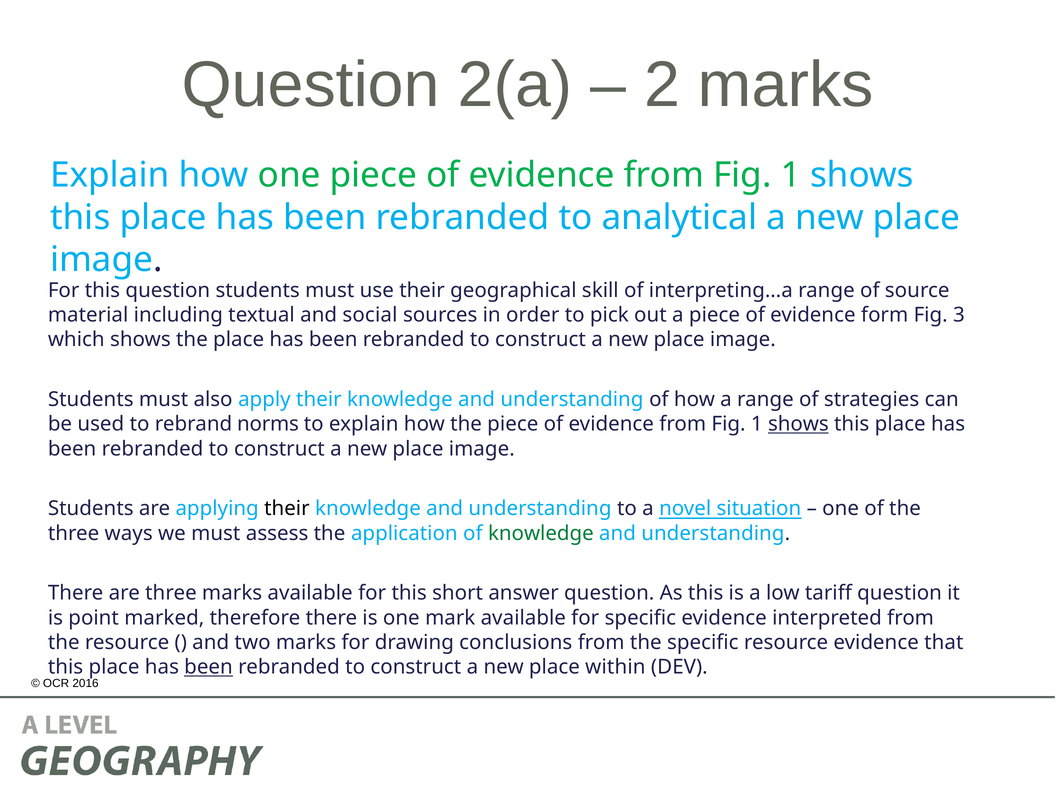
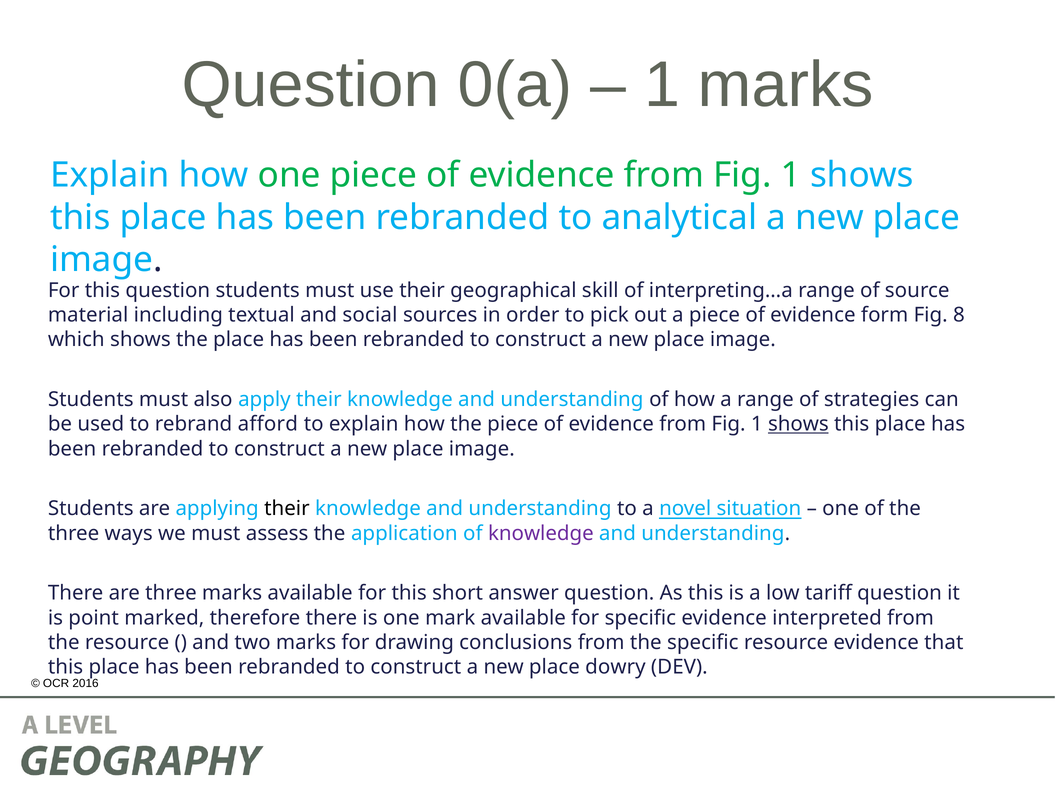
2(a: 2(a -> 0(a (515, 85)
2: 2 -> 1 (662, 85)
3: 3 -> 8 (959, 315)
norms: norms -> afford (268, 424)
knowledge colour: green -> purple (541, 533)
been underline: present -> none (209, 667)
within: within -> dowry (615, 667)
